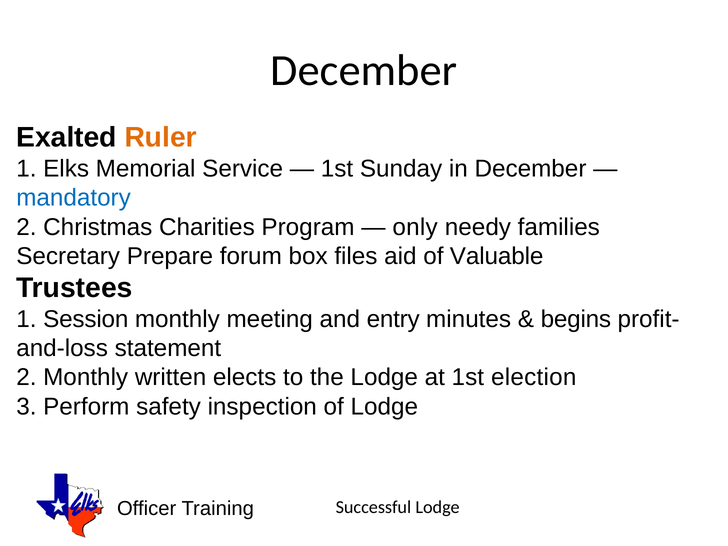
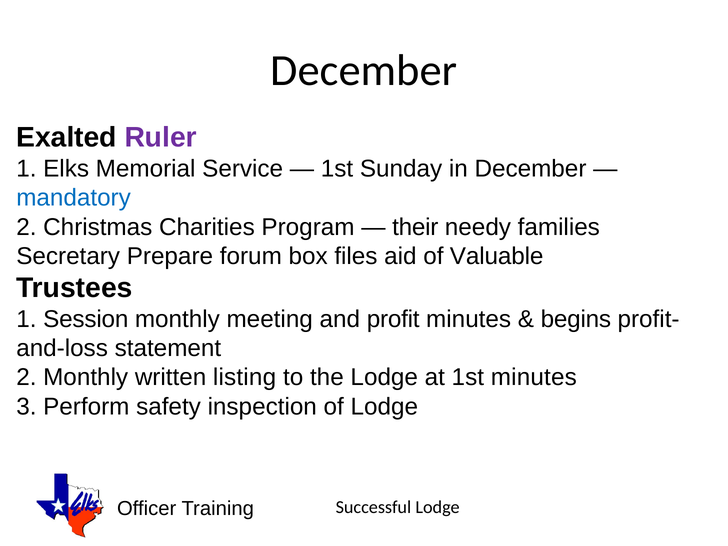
Ruler colour: orange -> purple (161, 137)
only: only -> their (415, 227)
entry: entry -> profit (393, 319)
elects: elects -> listing (245, 377)
1st election: election -> minutes (534, 377)
